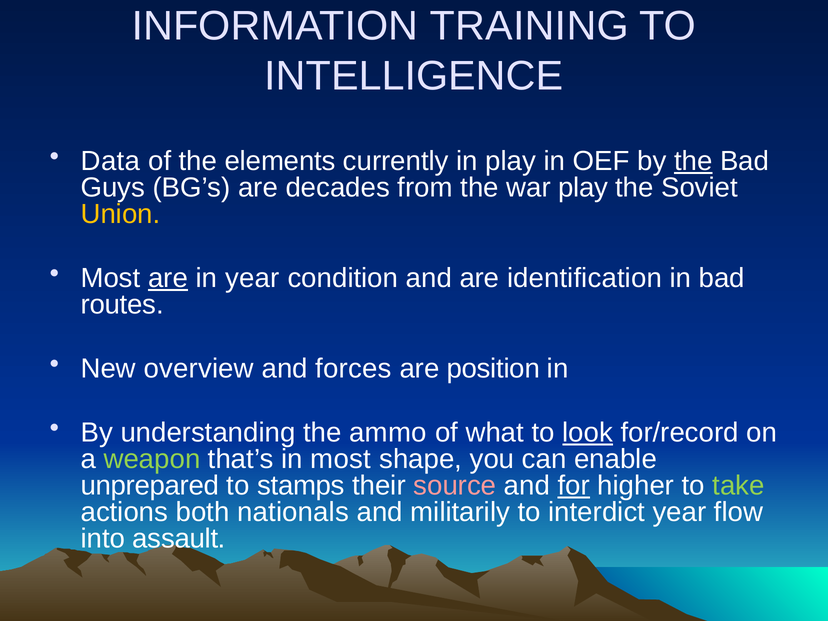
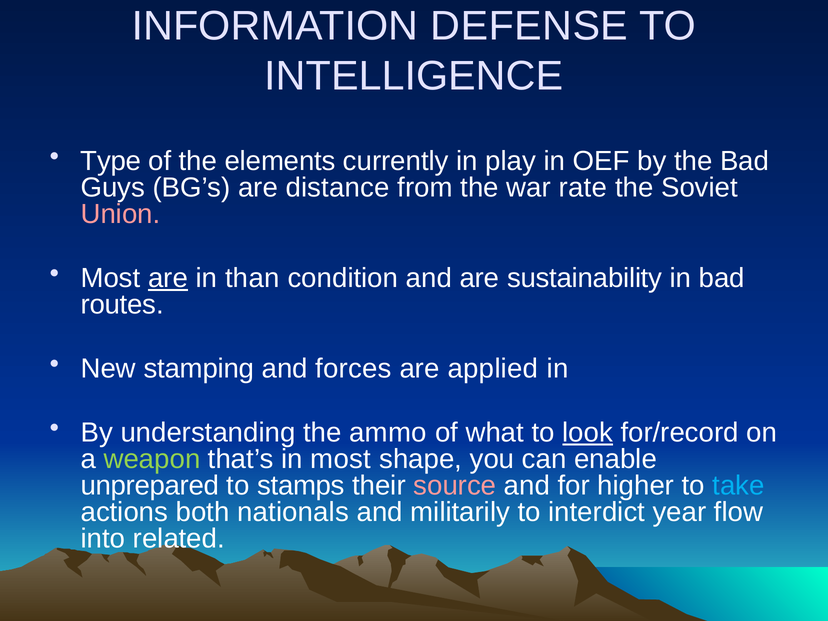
TRAINING: TRAINING -> DEFENSE (529, 26)
Data: Data -> Type (111, 161)
the underline: present -> none (693, 161)
decades: decades -> distance (338, 188)
war play: play -> rate (583, 188)
Union colour: yellow -> pink (121, 214)
in year: year -> than (252, 278)
identification: identification -> sustainability (585, 278)
overview: overview -> stamping (199, 369)
position: position -> applied (493, 369)
for underline: present -> none (574, 486)
take colour: light green -> light blue (739, 486)
assault: assault -> related (179, 539)
